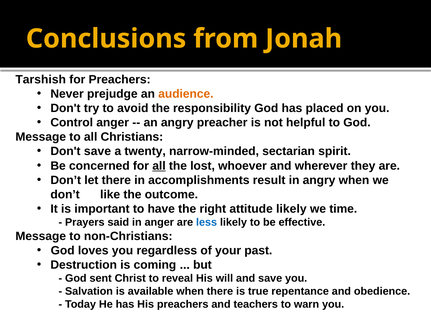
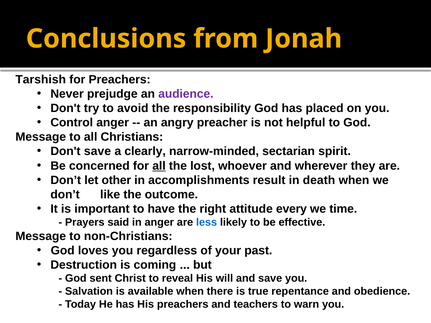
audience colour: orange -> purple (186, 94)
twenty: twenty -> clearly (145, 151)
let there: there -> other (116, 180)
in angry: angry -> death (319, 180)
attitude likely: likely -> every (291, 209)
